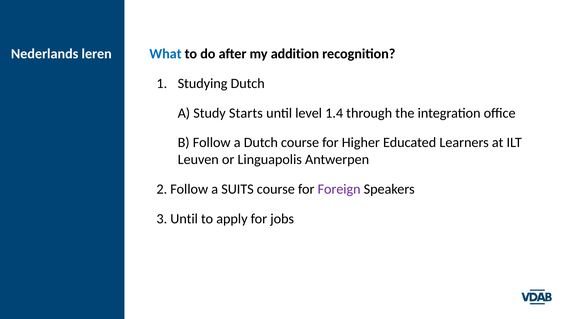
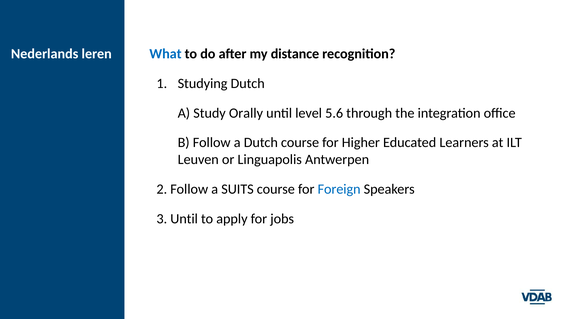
addition: addition -> distance (295, 54)
Starts: Starts -> Orally (246, 113)
1.4: 1.4 -> 5.6 (334, 113)
Foreign colour: purple -> blue (339, 189)
